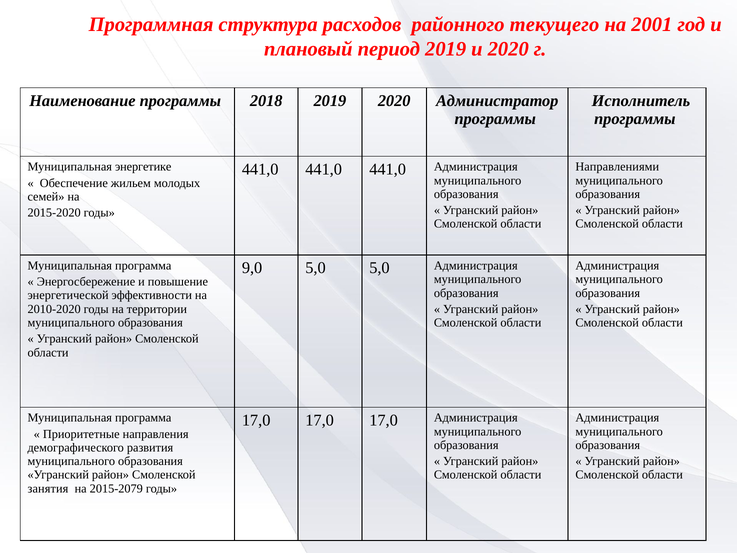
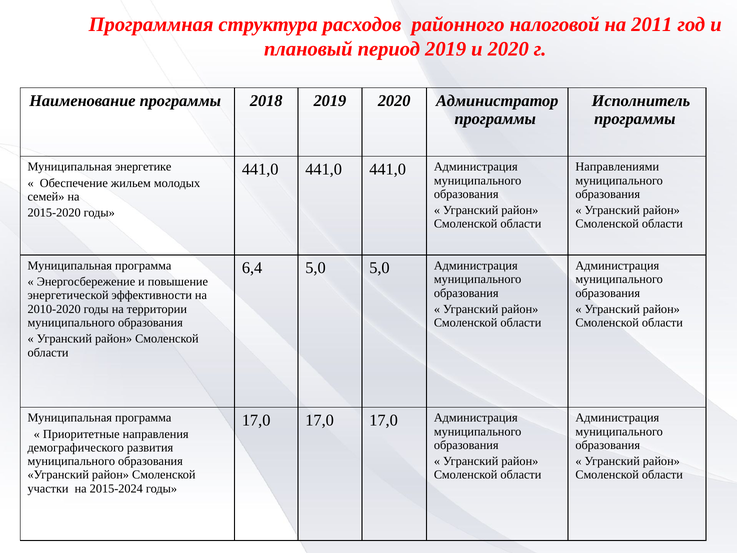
текущего: текущего -> налоговой (555, 24)
2001: 2001 -> 2011 (652, 24)
9,0: 9,0 -> 6,4 (252, 268)
занятия: занятия -> участки (48, 488)
2015-2079: 2015-2079 -> 2015-2024 (116, 488)
